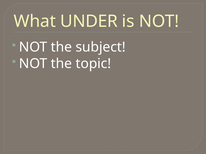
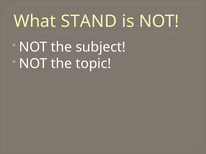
UNDER: UNDER -> STAND (89, 21)
